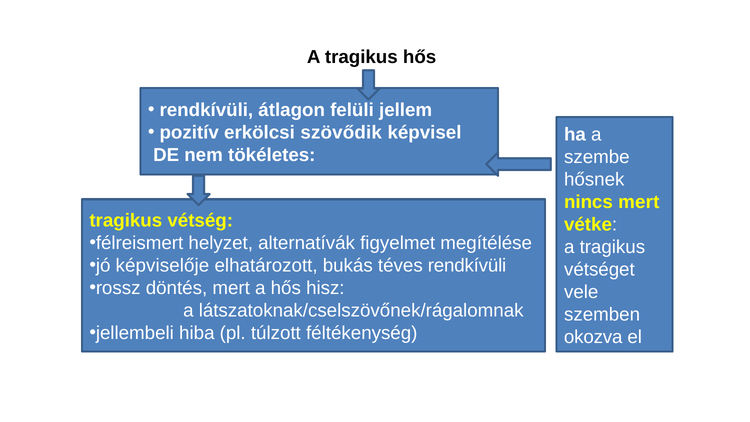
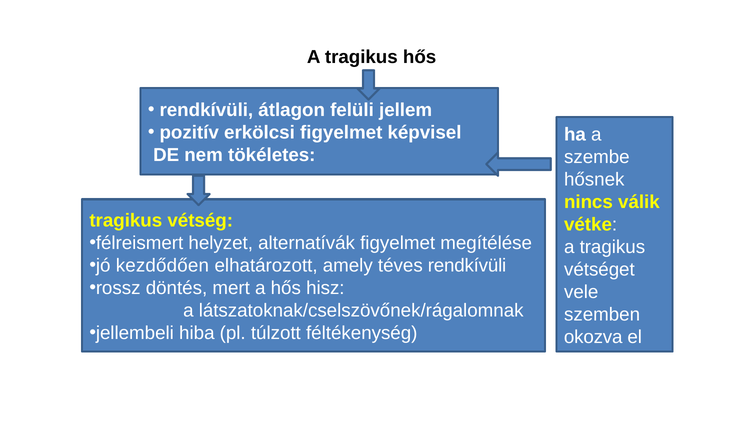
erkölcsi szövődik: szövődik -> figyelmet (341, 133)
nincs mert: mert -> válik (639, 202)
képviselője: képviselője -> kezdődően (162, 265)
bukás: bukás -> amely (348, 265)
